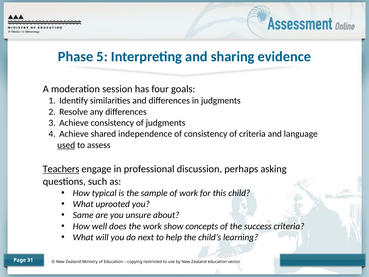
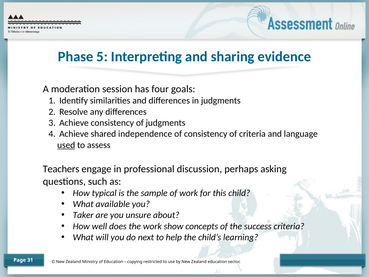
Teachers underline: present -> none (61, 169)
uprooted: uprooted -> available (113, 204)
Same: Same -> Taker (83, 215)
